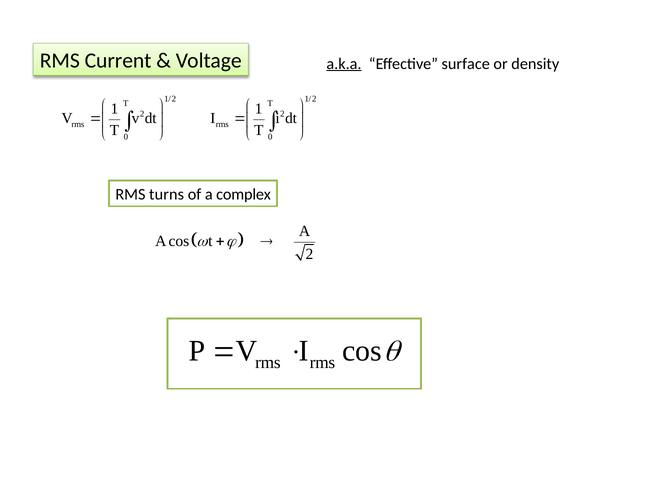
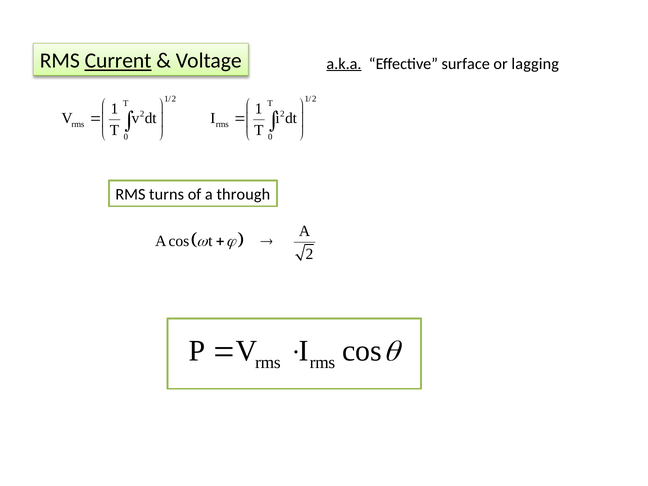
Current underline: none -> present (118, 61)
density: density -> lagging (535, 64)
complex: complex -> through (243, 195)
